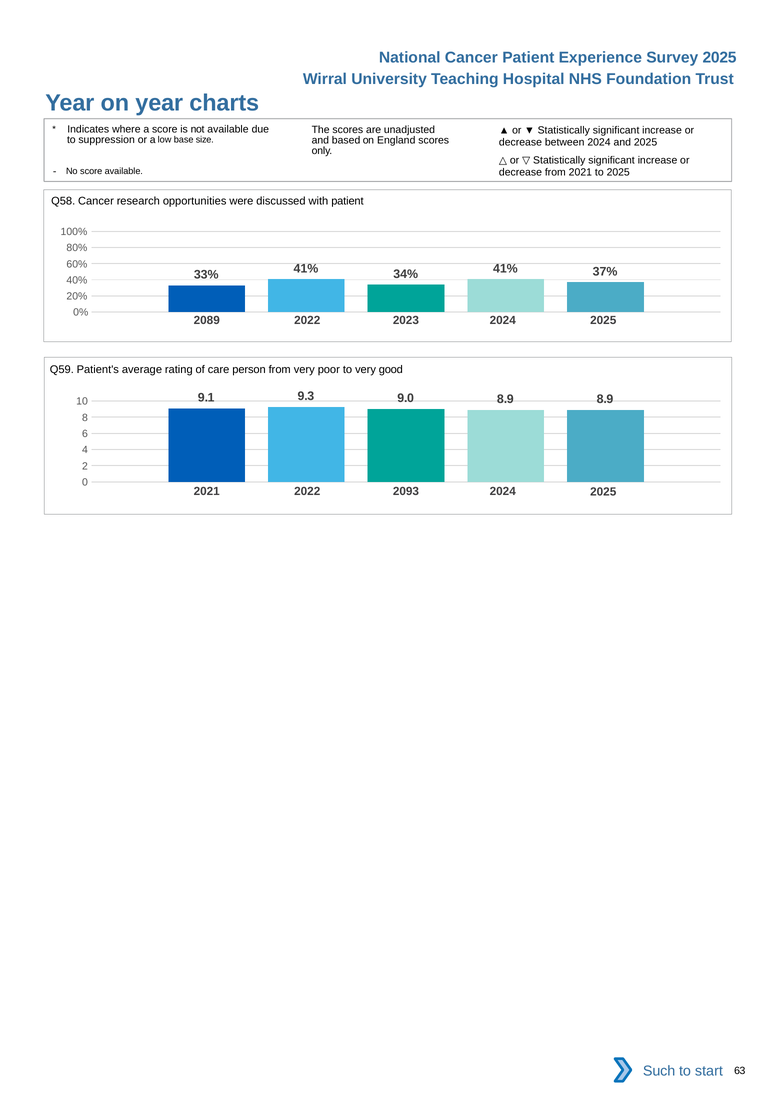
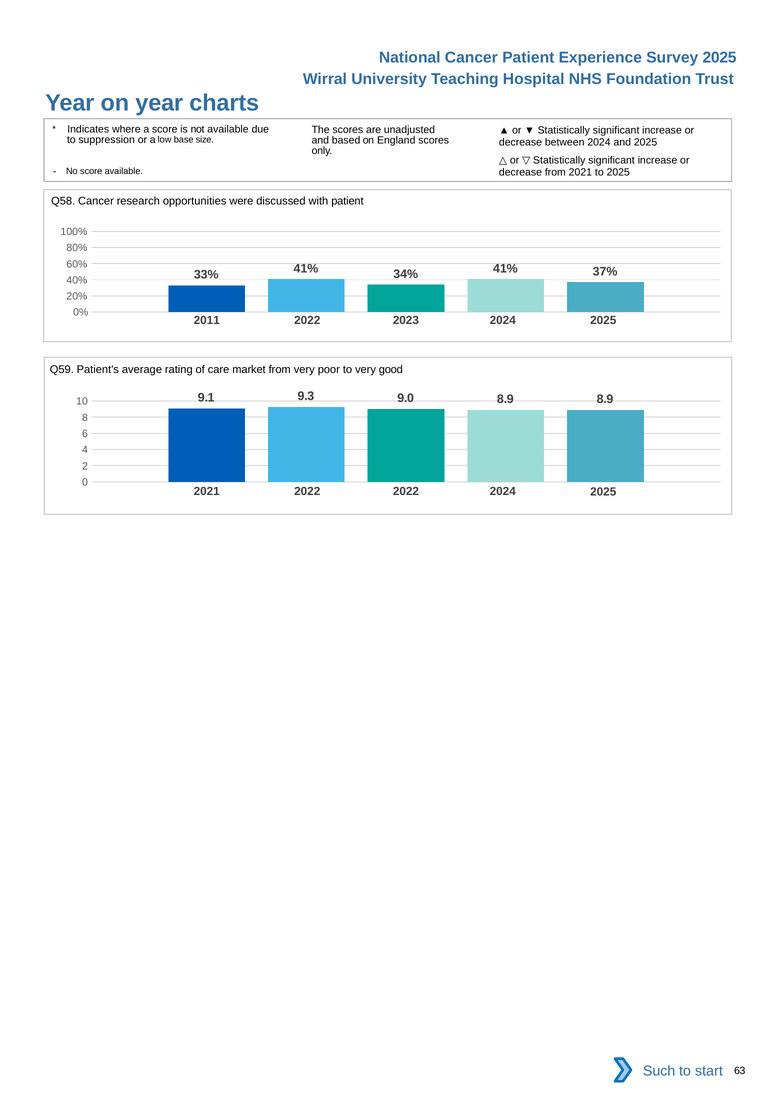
2089: 2089 -> 2011 (207, 320)
person: person -> market (249, 370)
2022 2093: 2093 -> 2022 (406, 491)
